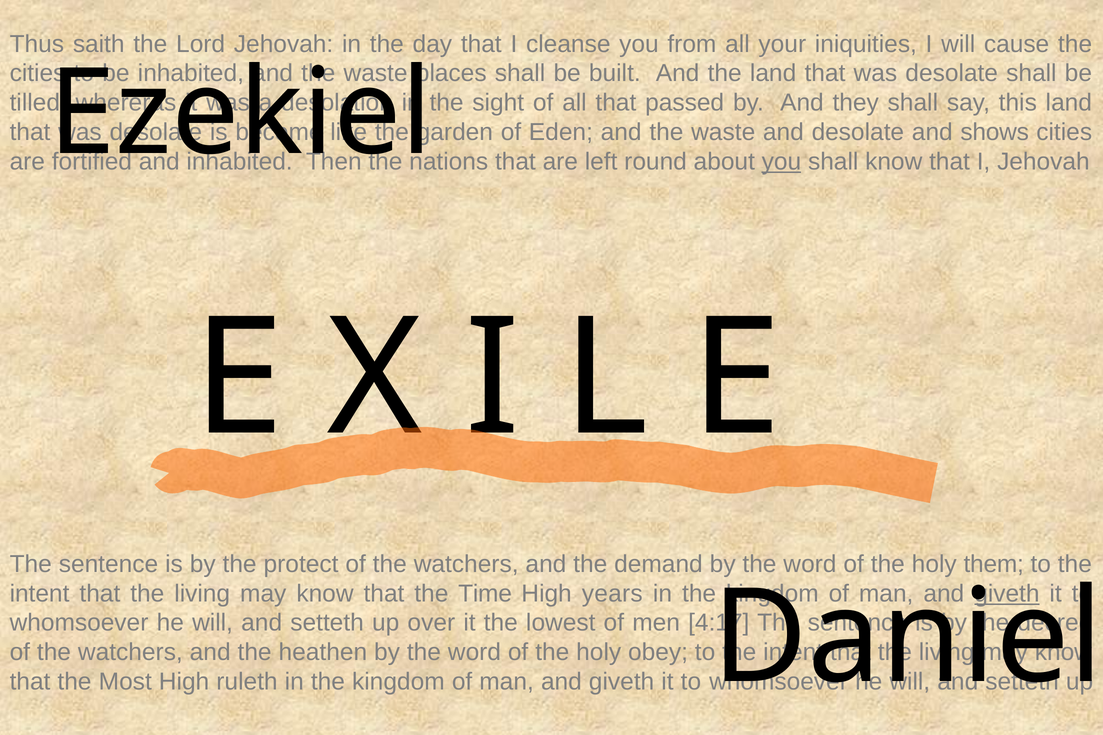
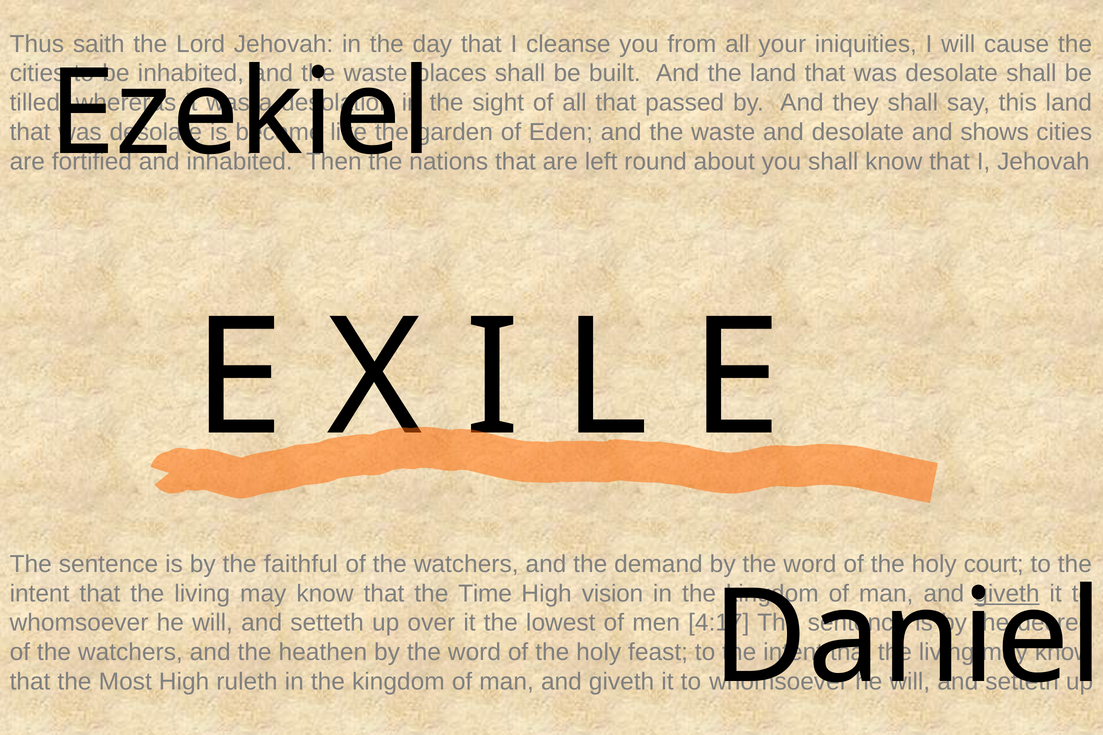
you underline: present -> none (781, 162)
protect: protect -> faithful (301, 564)
them: them -> court (994, 564)
years: years -> vision (613, 594)
obey: obey -> feast (658, 653)
